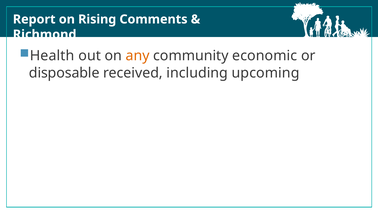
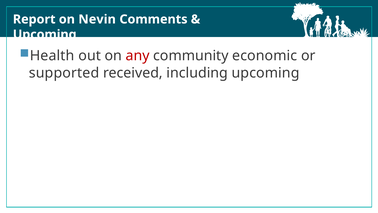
Rising: Rising -> Nevin (97, 19)
Richmond: Richmond -> Upcoming (45, 34)
any colour: orange -> red (138, 56)
disposable: disposable -> supported (64, 73)
